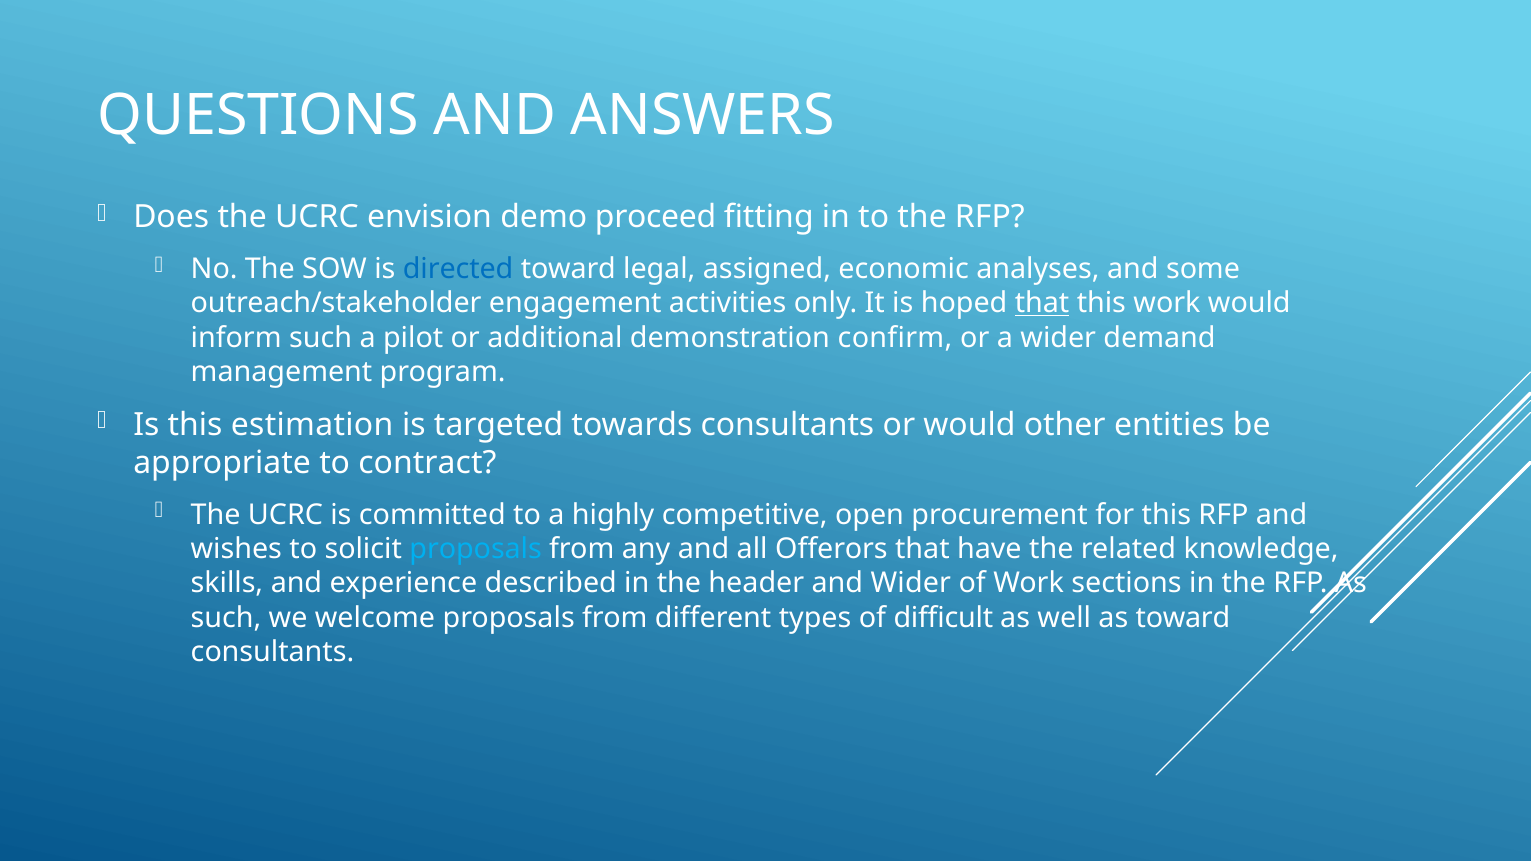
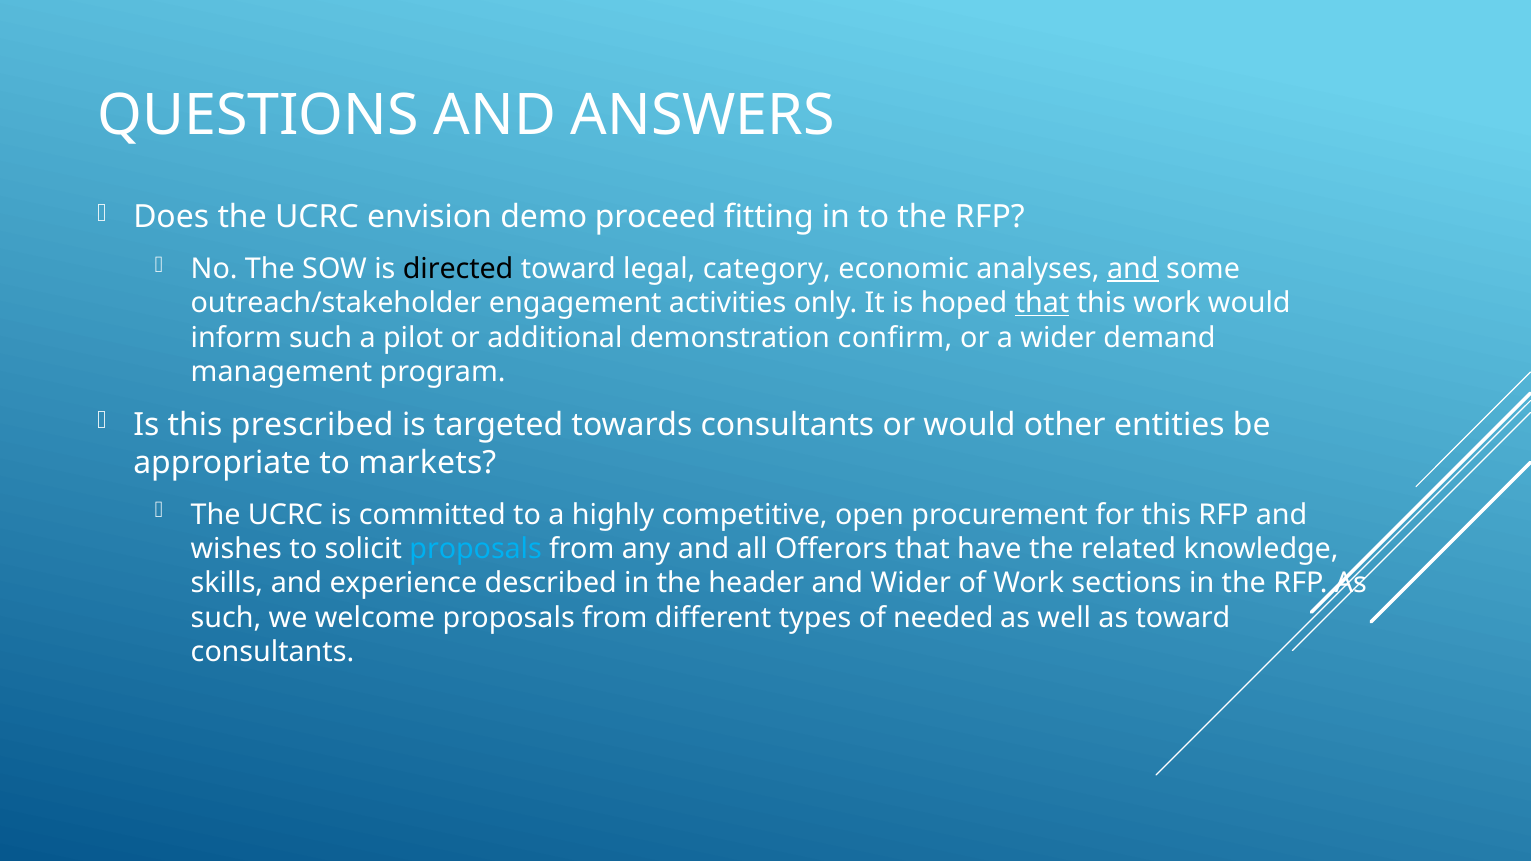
directed colour: blue -> black (458, 269)
assigned: assigned -> category (767, 269)
and underline: none -> present (1133, 269)
estimation: estimation -> prescribed (312, 425)
contract: contract -> markets (427, 463)
difficult: difficult -> needed (943, 618)
